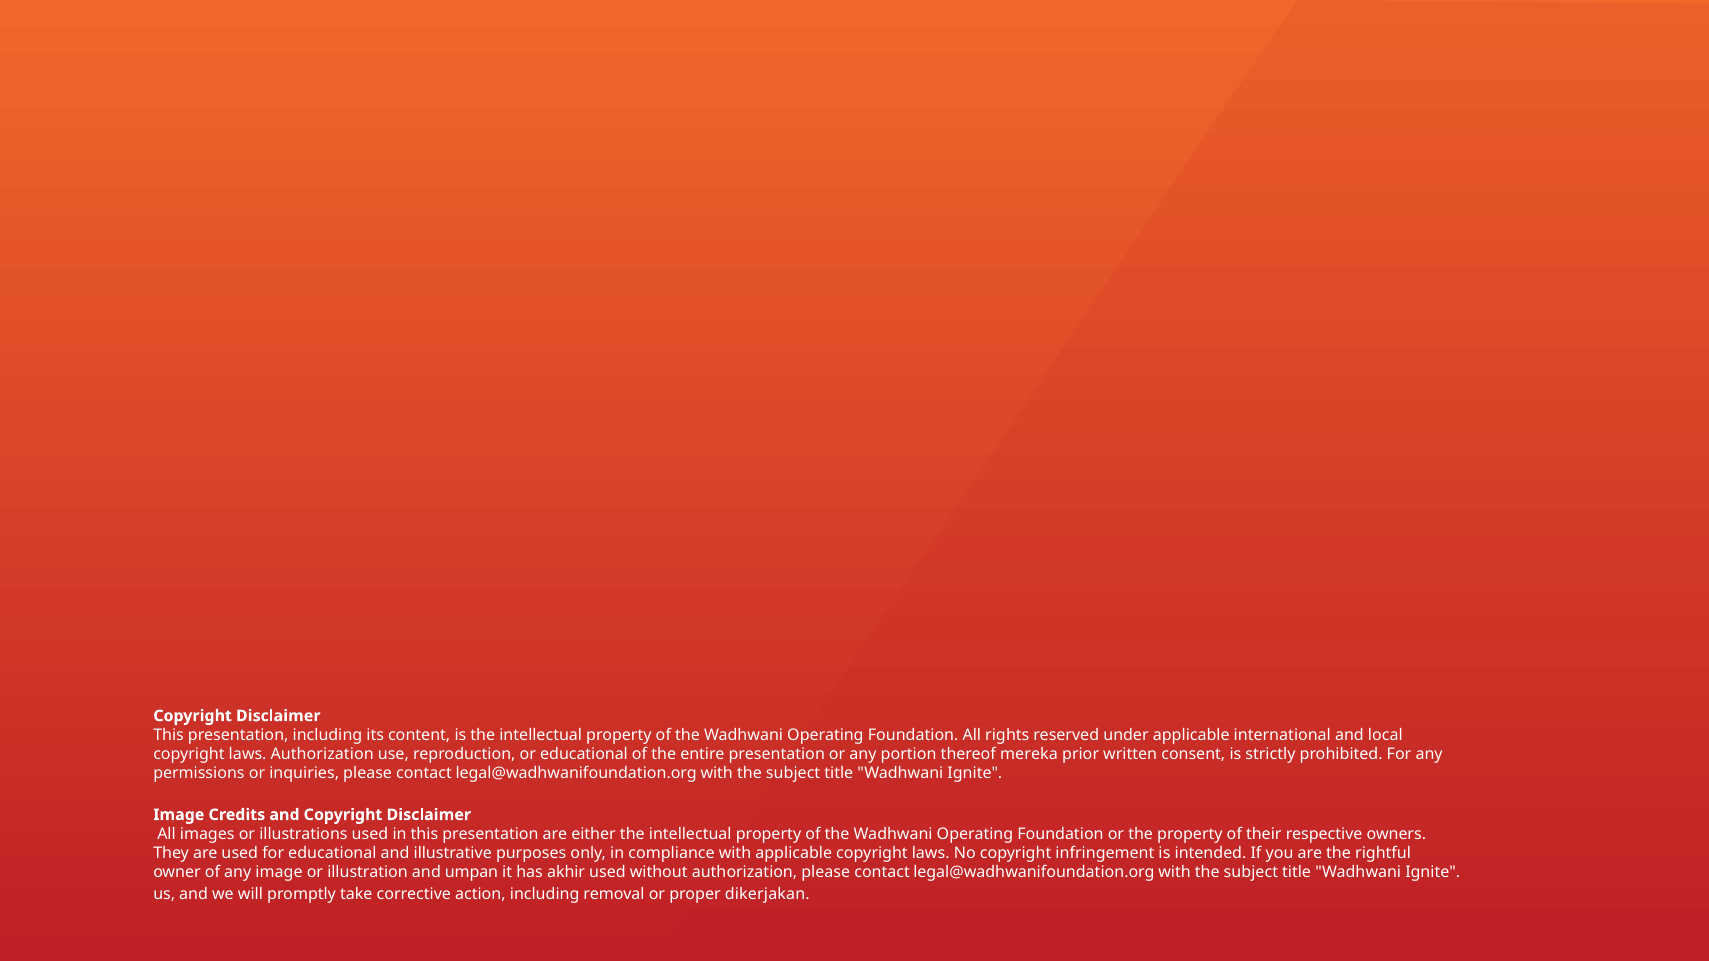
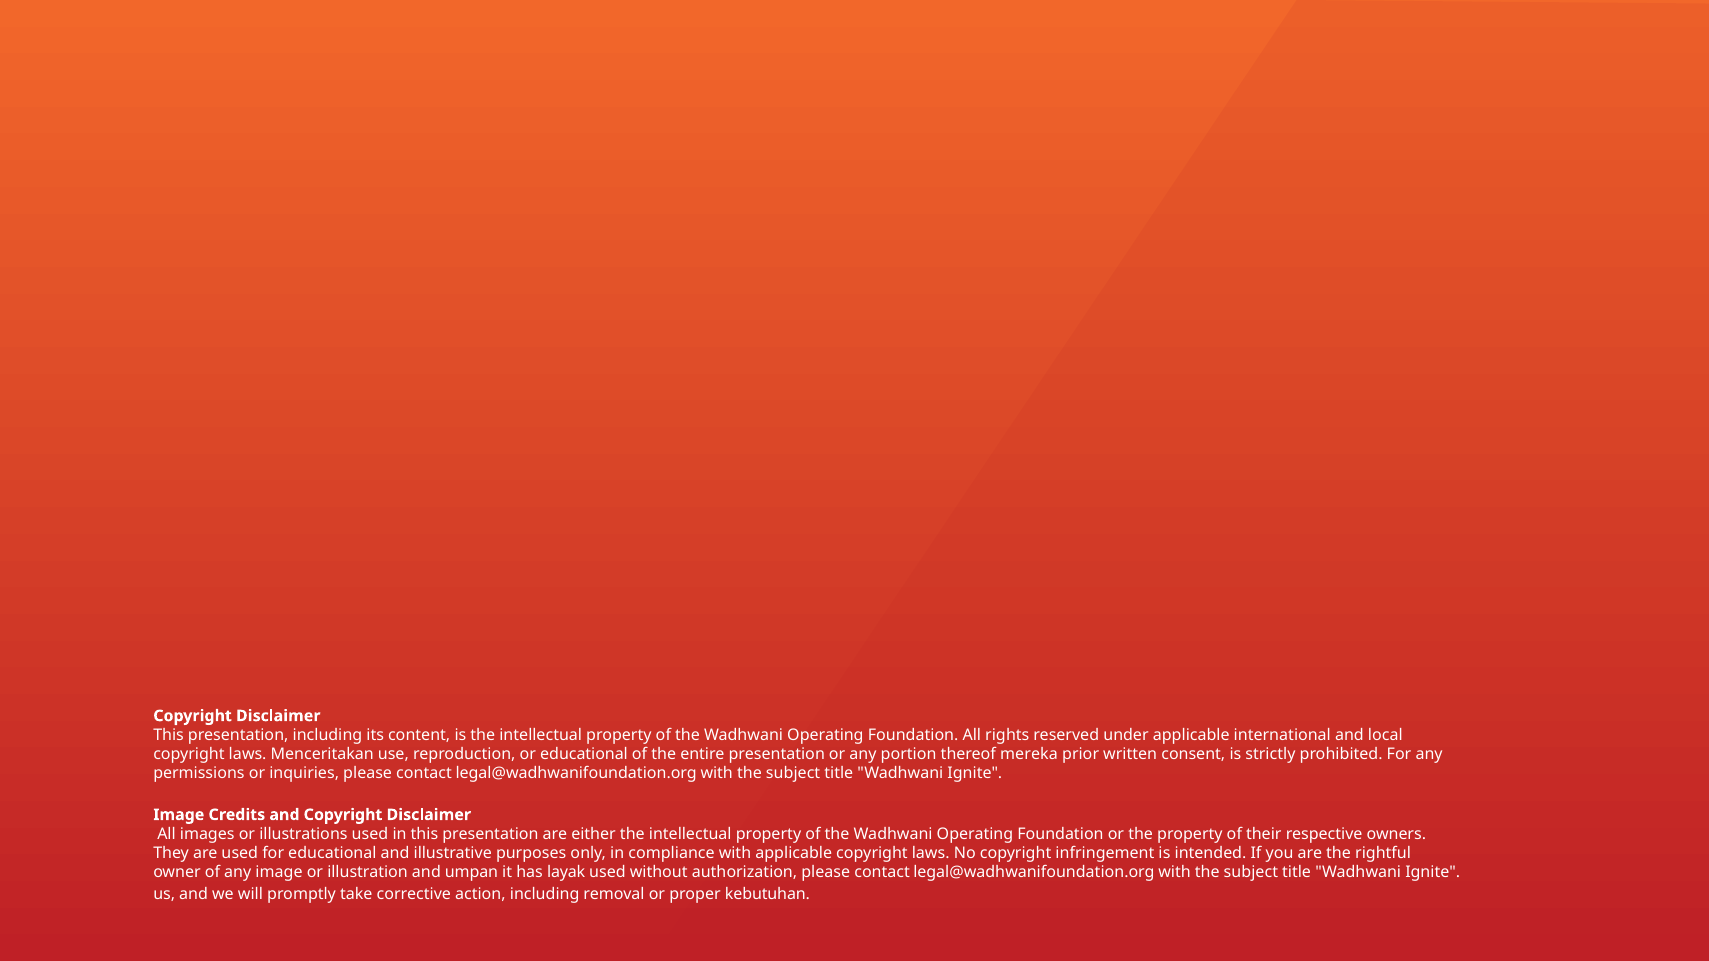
laws Authorization: Authorization -> Menceritakan (322, 755)
akhir: akhir -> layak (566, 873)
dikerjakan: dikerjakan -> kebutuhan (767, 895)
